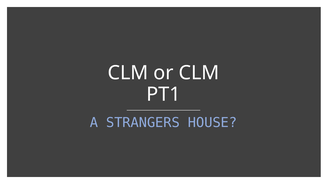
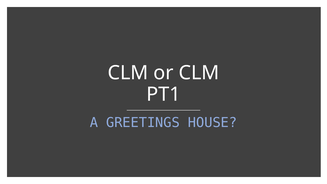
STRANGERS: STRANGERS -> GREETINGS (143, 123)
